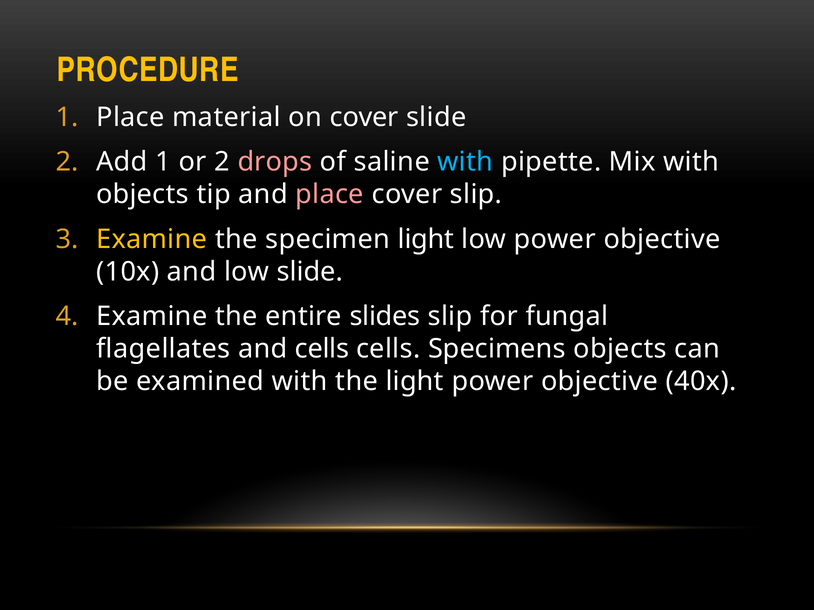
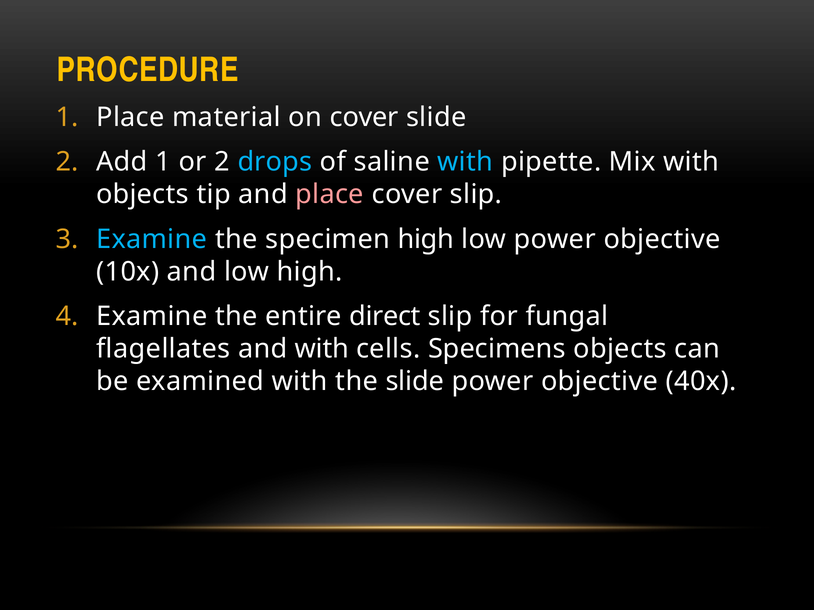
drops colour: pink -> light blue (275, 162)
Examine colour: yellow -> light blue (152, 239)
specimen light: light -> high (426, 239)
low slide: slide -> high (310, 272)
slides: slides -> direct (385, 317)
and cells: cells -> with (322, 349)
the light: light -> slide (415, 382)
